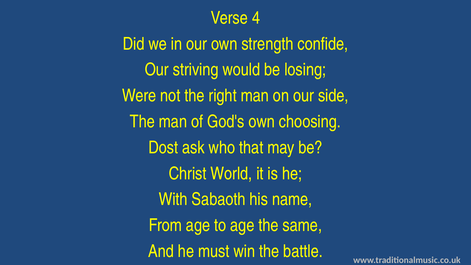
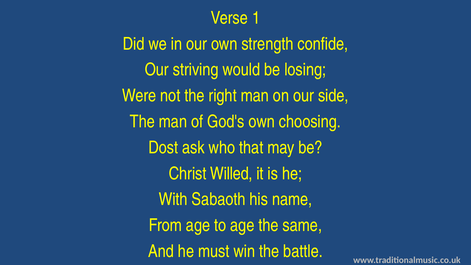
4: 4 -> 1 (256, 18)
World: World -> Willed (231, 174)
